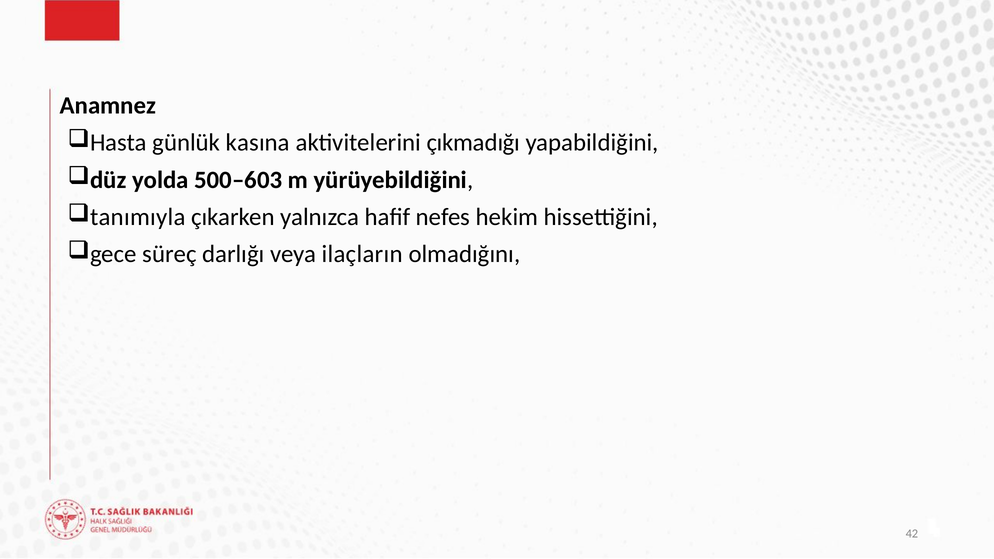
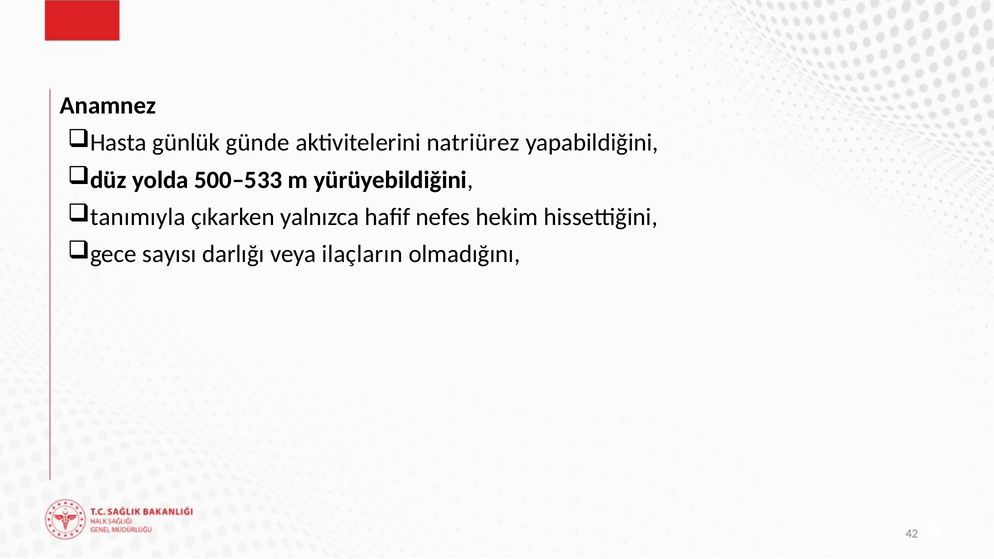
kasına: kasına -> günde (258, 143)
çıkmadığı: çıkmadığı -> natriürez (473, 143)
500–603: 500–603 -> 500–533 (238, 180)
süreç: süreç -> sayısı (169, 254)
